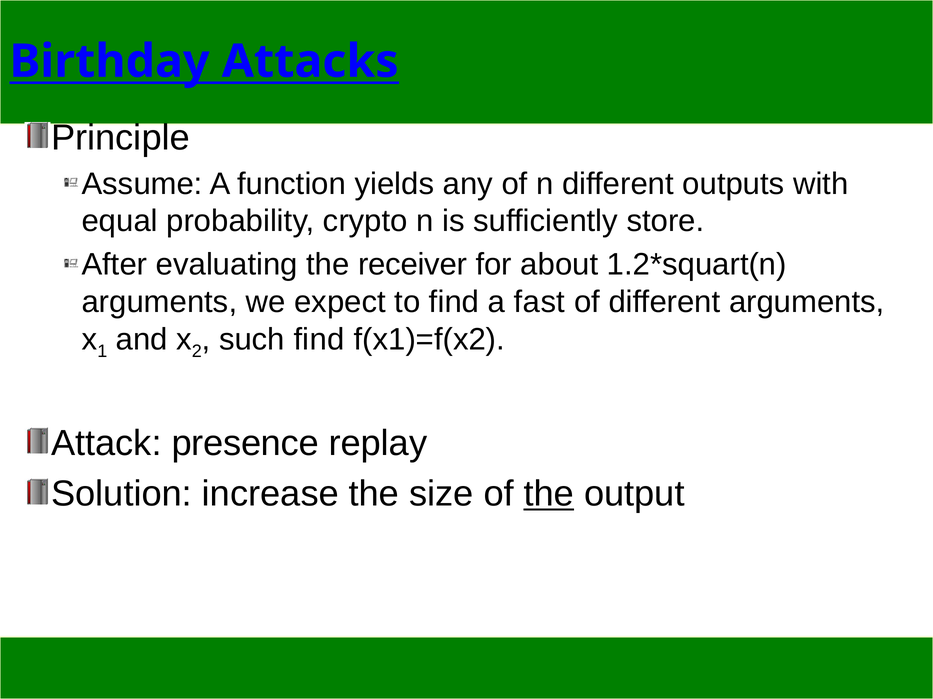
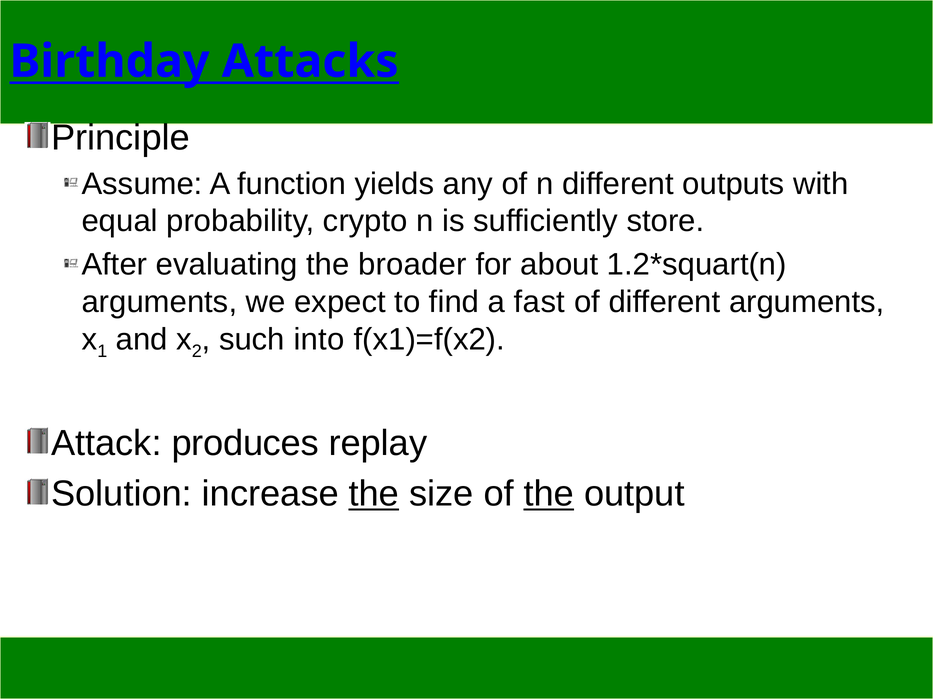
receiver: receiver -> broader (412, 265)
such find: find -> into (319, 340)
presence: presence -> produces (245, 444)
the underline: none -> present (374, 494)
